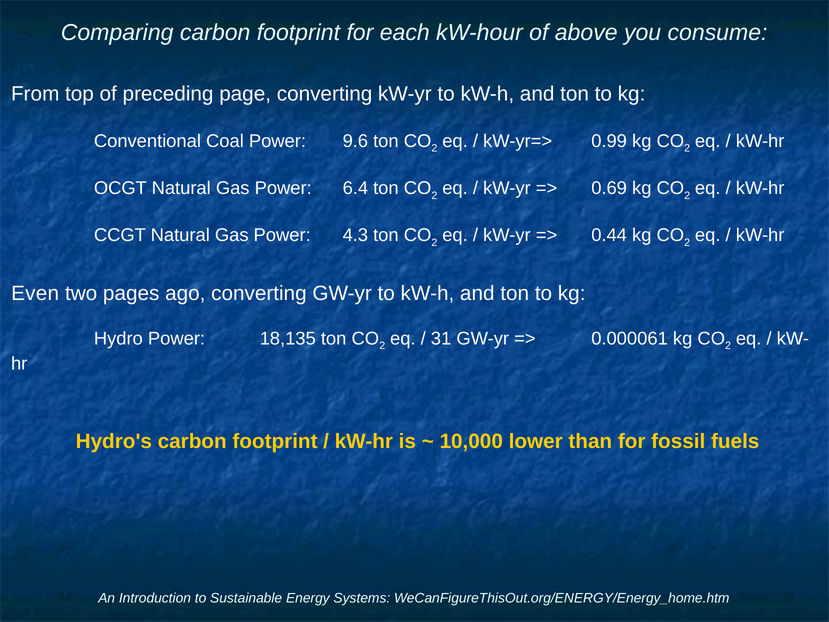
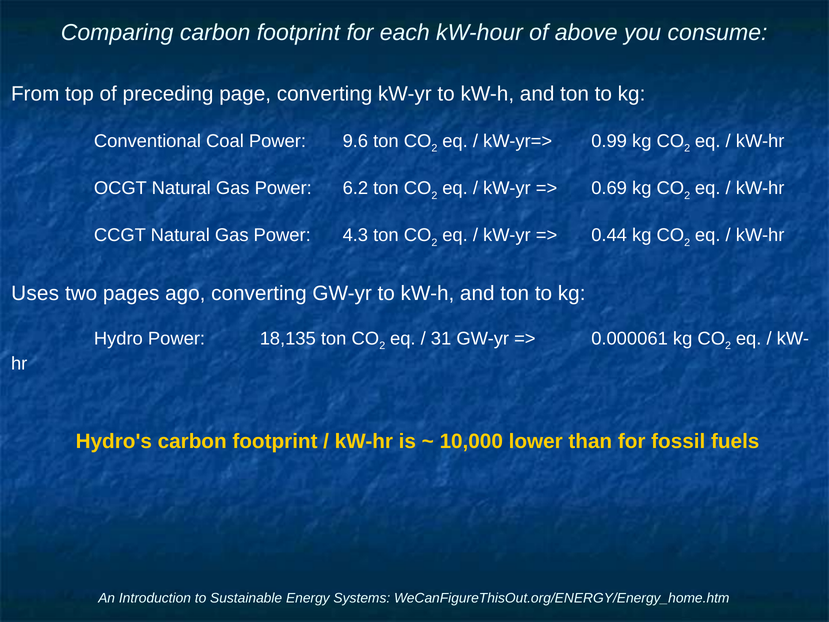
6.4: 6.4 -> 6.2 (355, 188)
Even: Even -> Uses (35, 293)
